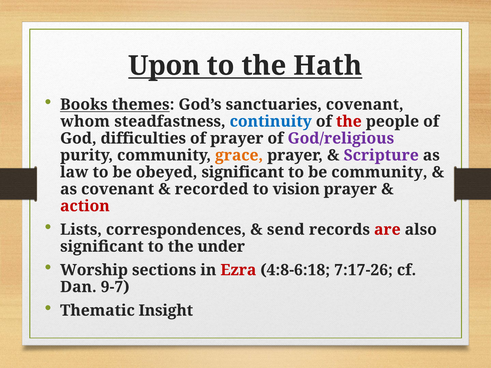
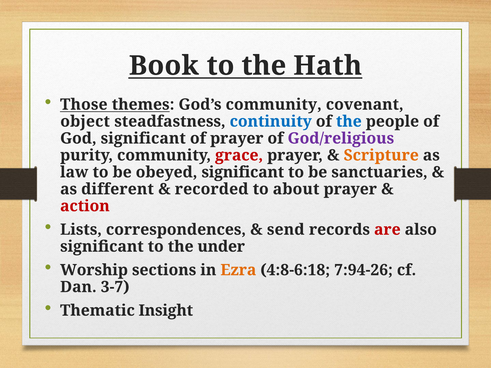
Upon: Upon -> Book (164, 66)
Books: Books -> Those (84, 105)
God’s sanctuaries: sanctuaries -> community (274, 105)
whom: whom -> object (85, 122)
the colour: red -> blue (349, 122)
God difficulties: difficulties -> significant (143, 138)
grace colour: orange -> red (239, 155)
Scripture colour: purple -> orange (381, 155)
be community: community -> sanctuaries (379, 172)
as covenant: covenant -> different (118, 189)
vision: vision -> about (296, 189)
Ezra colour: red -> orange (238, 270)
7:17-26: 7:17-26 -> 7:94-26 (363, 270)
9-7: 9-7 -> 3-7 (115, 287)
